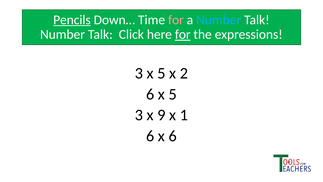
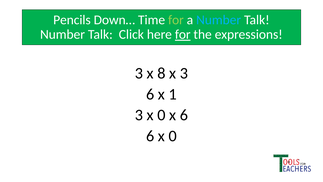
Pencils underline: present -> none (72, 20)
for colour: pink -> light green (176, 20)
3 x 5: 5 -> 8 (161, 73)
x 2: 2 -> 3 (184, 73)
6 x 5: 5 -> 1 (173, 94)
3 x 9: 9 -> 0 (161, 115)
x 1: 1 -> 6 (184, 115)
6 x 6: 6 -> 0 (173, 136)
